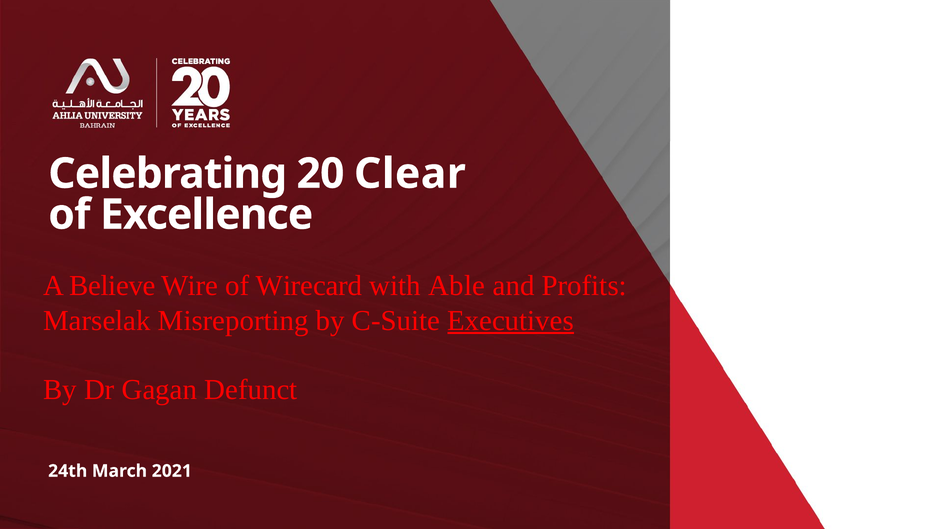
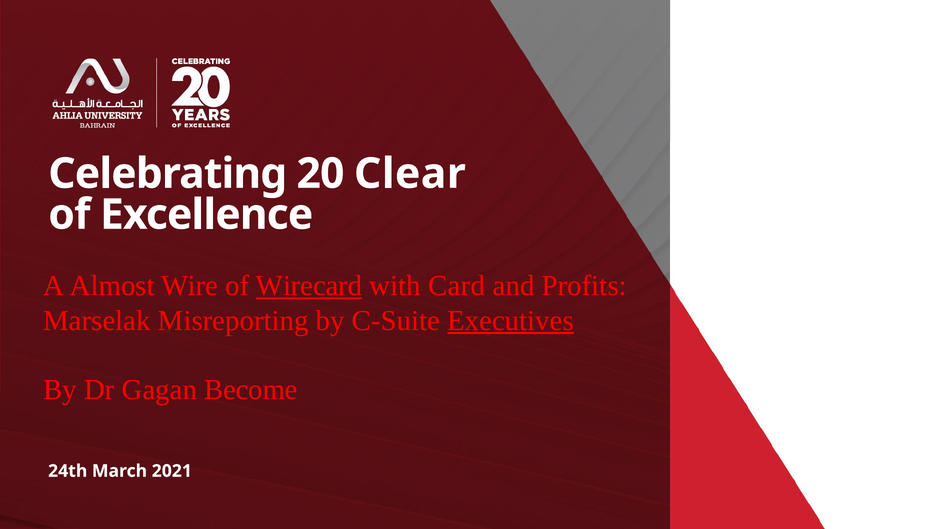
Believe: Believe -> Almost (112, 286)
Wirecard underline: none -> present (309, 286)
Able: Able -> Card (457, 286)
Defunct: Defunct -> Become (251, 390)
